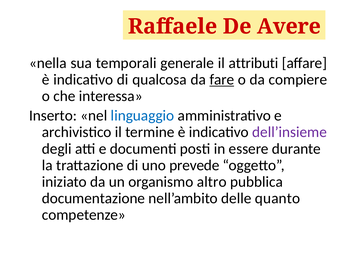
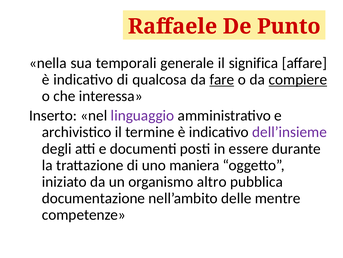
Avere: Avere -> Punto (289, 26)
attributi: attributi -> significa (253, 63)
compiere underline: none -> present (298, 79)
linguaggio colour: blue -> purple (142, 115)
prevede: prevede -> maniera (194, 165)
quanto: quanto -> mentre (278, 198)
